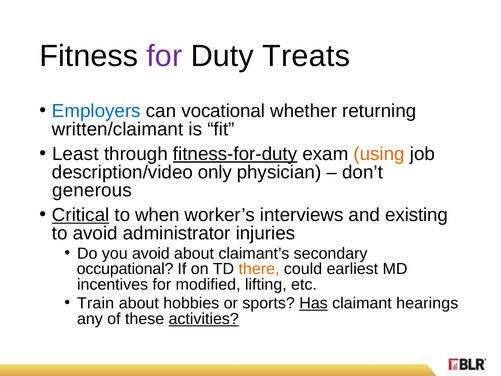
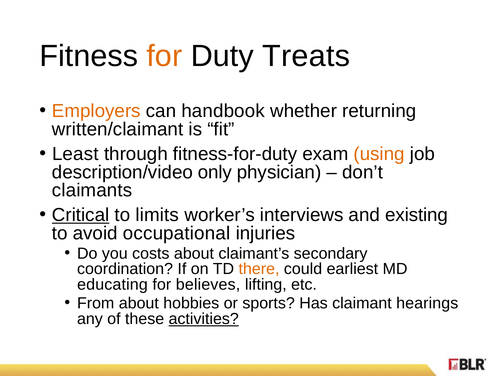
for colour: purple -> orange (164, 56)
Employers colour: blue -> orange (96, 111)
vocational: vocational -> handbook (223, 111)
fitness-for-duty underline: present -> none (235, 154)
generous: generous -> claimants (92, 190)
when: when -> limits (157, 215)
administrator: administrator -> occupational (177, 233)
you avoid: avoid -> costs (151, 253)
occupational: occupational -> coordination (125, 269)
incentives: incentives -> educating (112, 284)
modified: modified -> believes (208, 284)
Train: Train -> From (96, 303)
Has underline: present -> none (314, 303)
